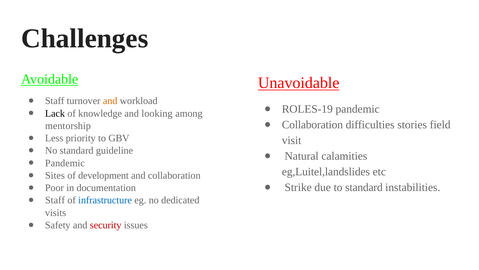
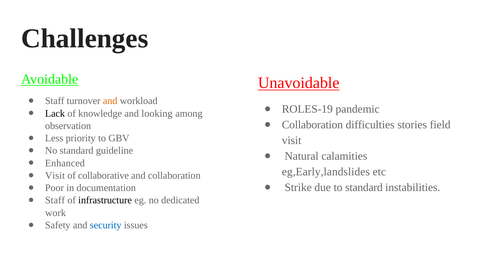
mentorship: mentorship -> observation (68, 126)
Pandemic: Pandemic -> Enhanced (65, 163)
eg,Luitel,landslides: eg,Luitel,landslides -> eg,Early,landslides (326, 171)
Sites: Sites -> Visit (55, 175)
development: development -> collaborative (103, 175)
infrastructure colour: blue -> black (105, 200)
visits: visits -> work (56, 212)
security colour: red -> blue (106, 225)
